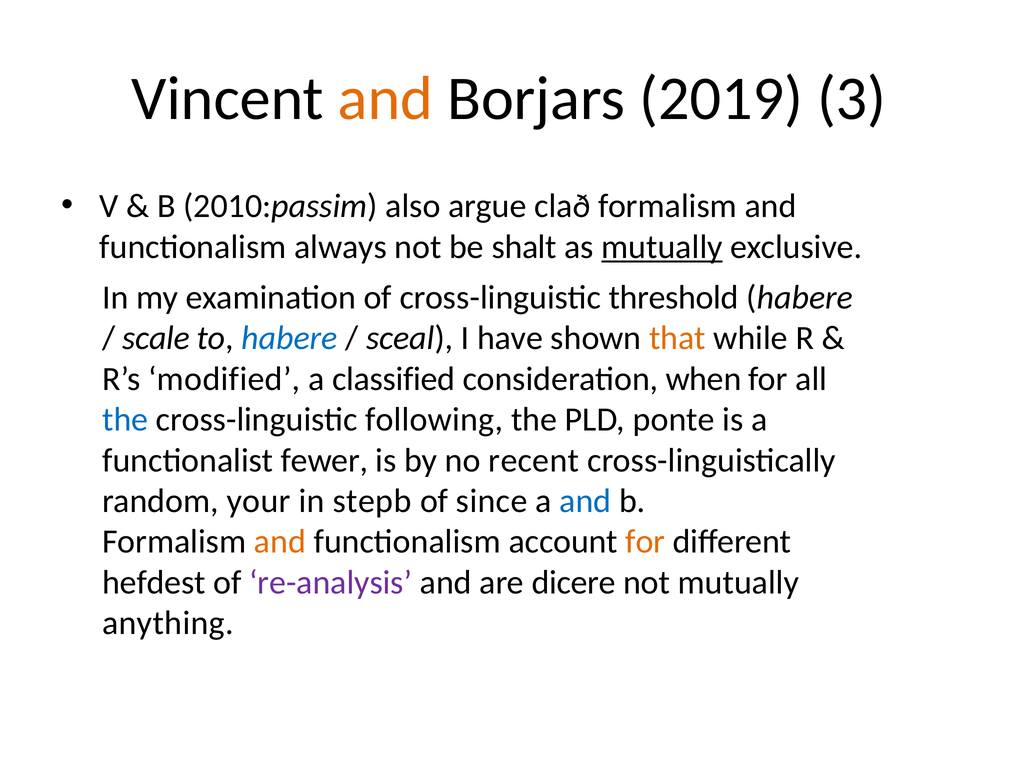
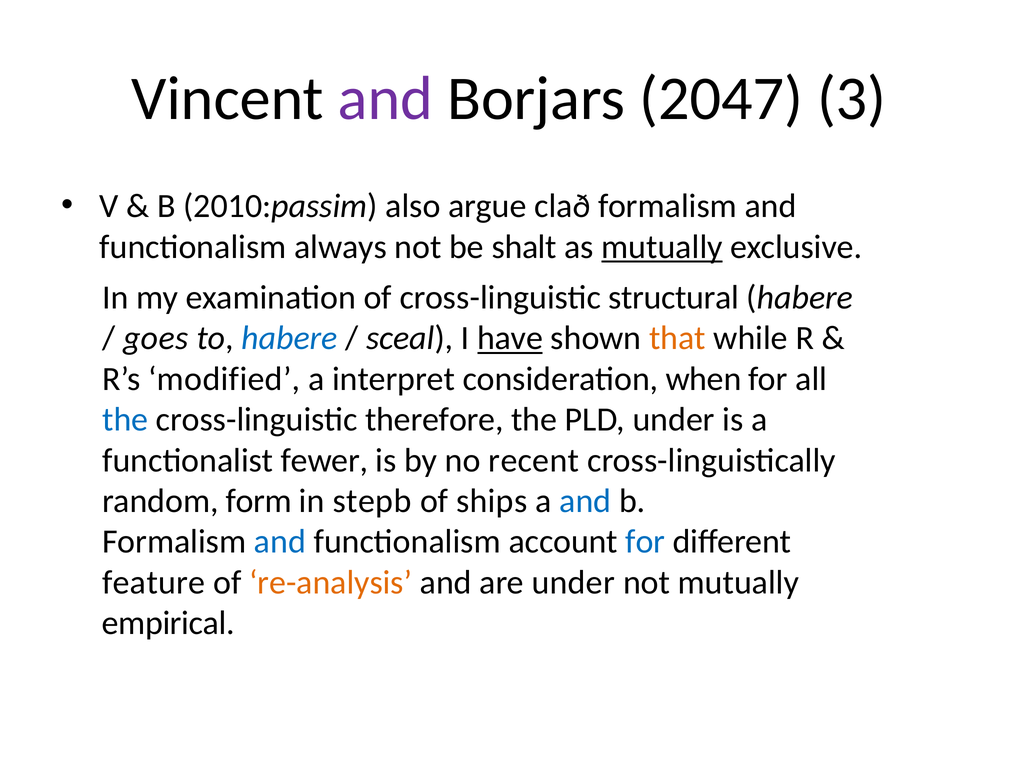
and colour: orange -> purple (385, 99)
2019: 2019 -> 2047 (721, 99)
threshold: threshold -> structural (674, 298)
scale: scale -> goes (156, 338)
have underline: none -> present (510, 338)
classified: classified -> interpret (394, 379)
following: following -> therefore (434, 420)
PLD ponte: ponte -> under (674, 420)
your: your -> form (259, 501)
since: since -> ships (492, 501)
and colour: orange -> blue (280, 542)
for colour: orange -> blue (645, 542)
hefdest: hefdest -> feature (154, 582)
re-analysis colour: purple -> orange (331, 582)
are dicere: dicere -> under (573, 582)
anything: anything -> empirical (168, 623)
